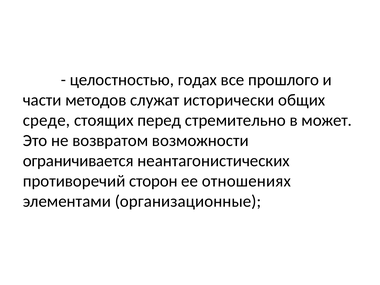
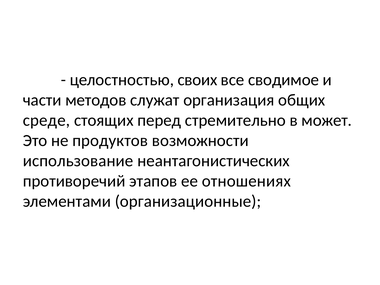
годах: годах -> своих (197, 80)
прошлого: прошлого -> сводимое (284, 80)
исторически: исторически -> организация (229, 100)
возвратом: возвратом -> продуктов (110, 141)
ограничивается: ограничивается -> использование (78, 161)
сторон: сторон -> этапов (153, 181)
